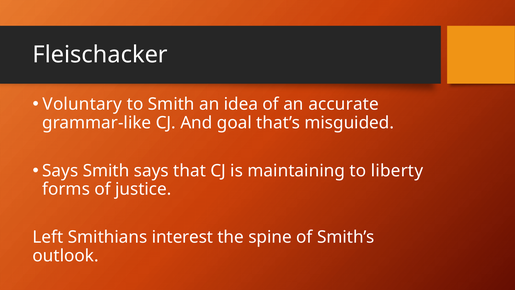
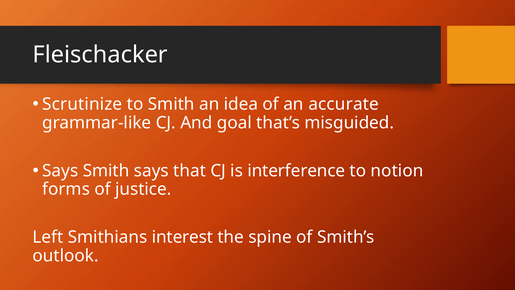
Voluntary: Voluntary -> Scrutinize (82, 104)
maintaining: maintaining -> interference (296, 171)
liberty: liberty -> notion (397, 171)
